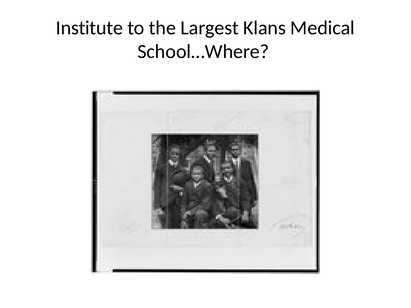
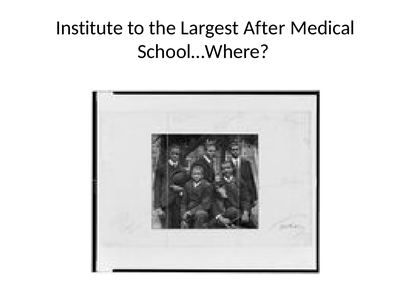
Klans: Klans -> After (264, 28)
